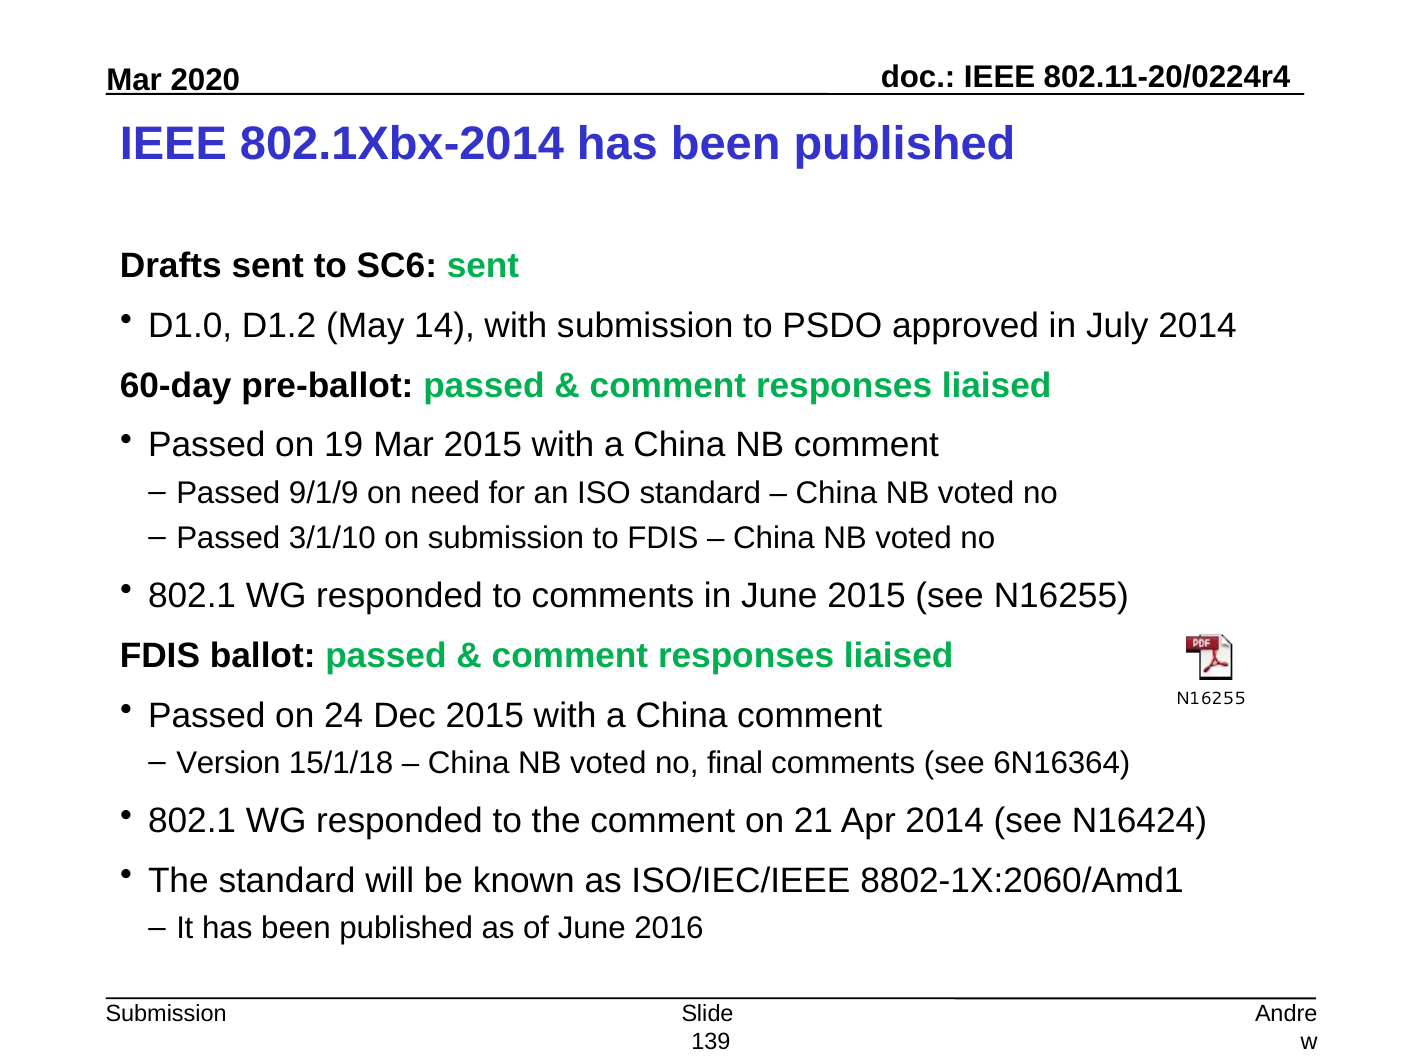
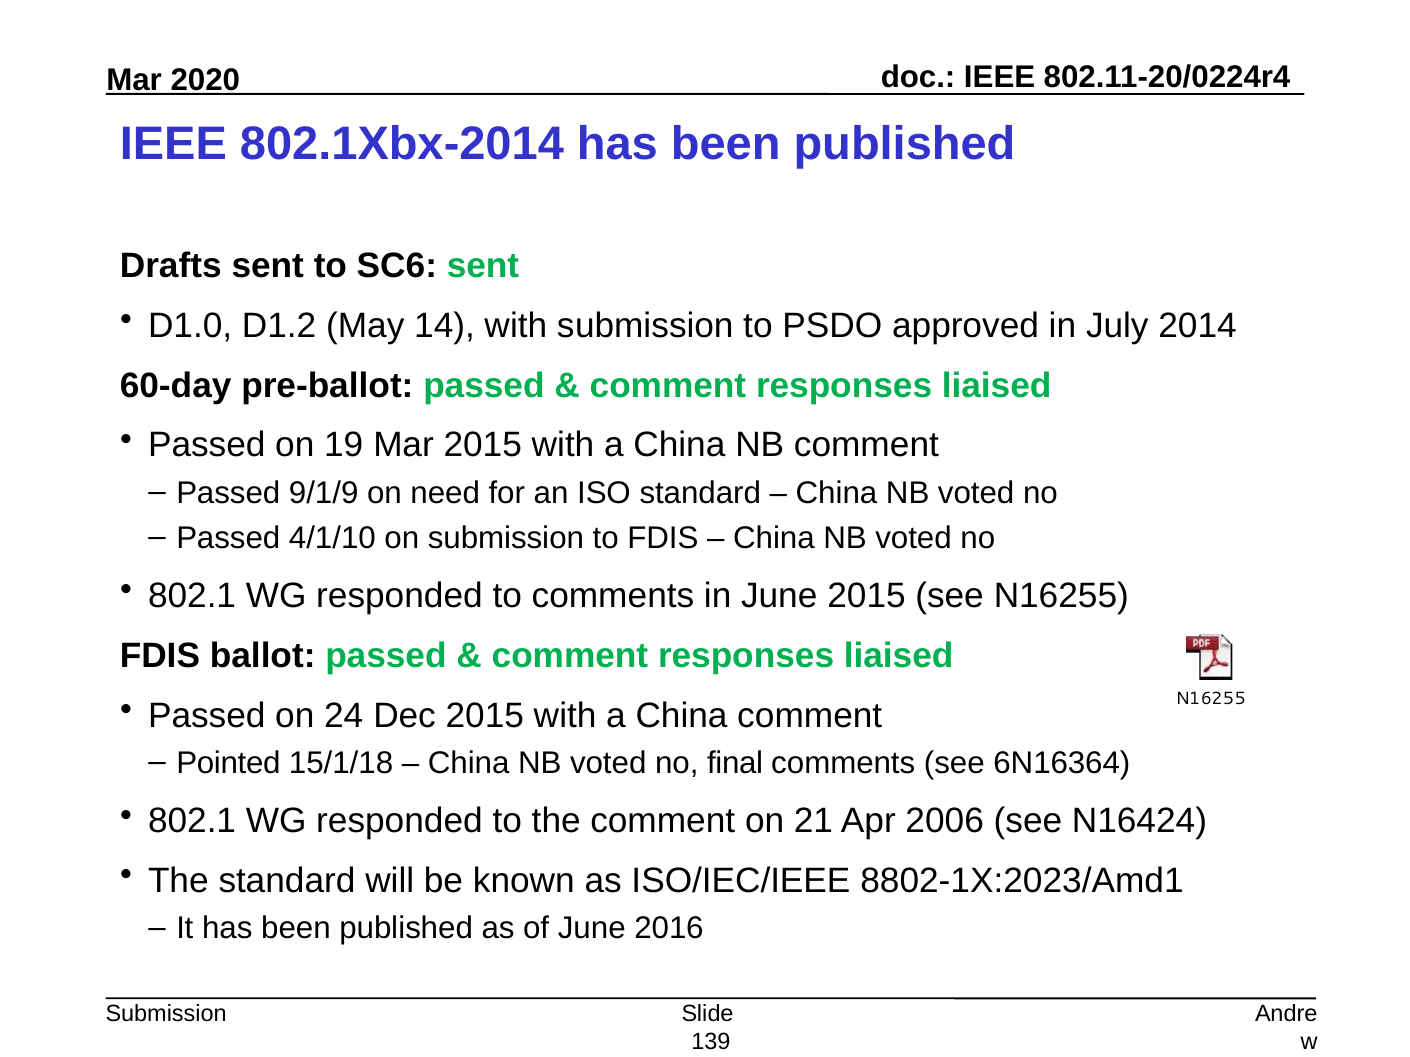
3/1/10: 3/1/10 -> 4/1/10 (332, 538)
Version: Version -> Pointed (228, 764)
Apr 2014: 2014 -> 2006 (945, 822)
8802-1X:2060/Amd1: 8802-1X:2060/Amd1 -> 8802-1X:2023/Amd1 (1022, 882)
